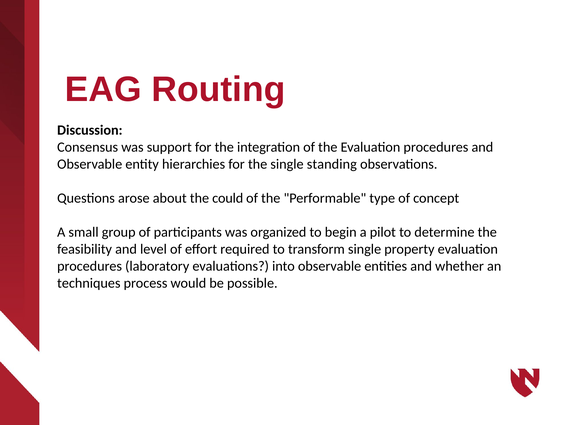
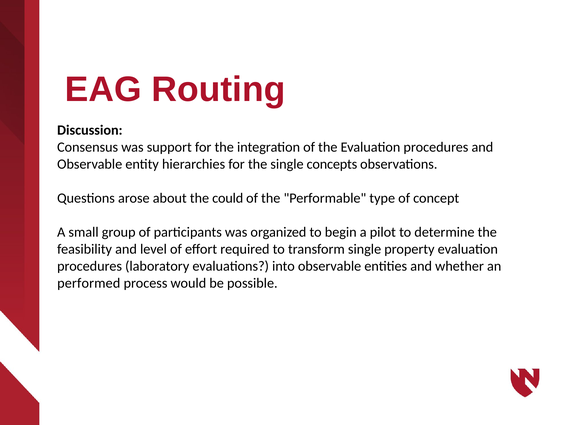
standing: standing -> concepts (332, 164)
techniques: techniques -> performed (89, 283)
